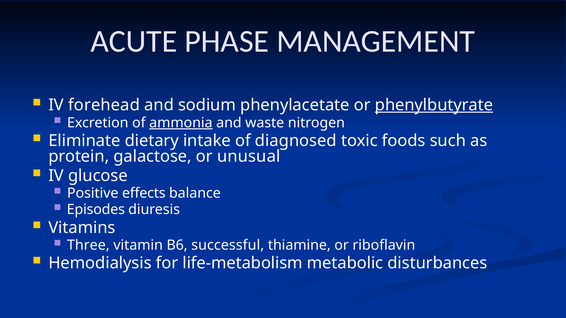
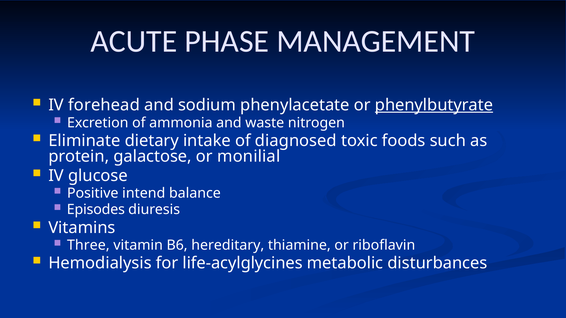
ammonia underline: present -> none (181, 123)
unusual: unusual -> monilial (249, 157)
effects: effects -> intend (144, 193)
successful: successful -> hereditary (228, 245)
life-metabolism: life-metabolism -> life-acylglycines (243, 263)
